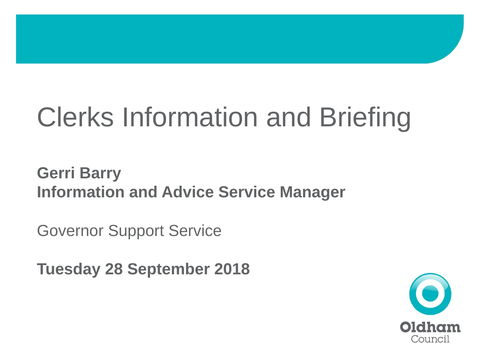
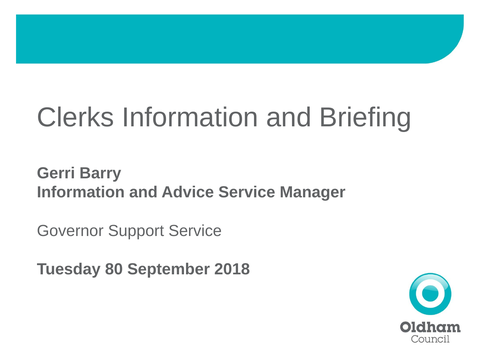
28: 28 -> 80 (114, 269)
